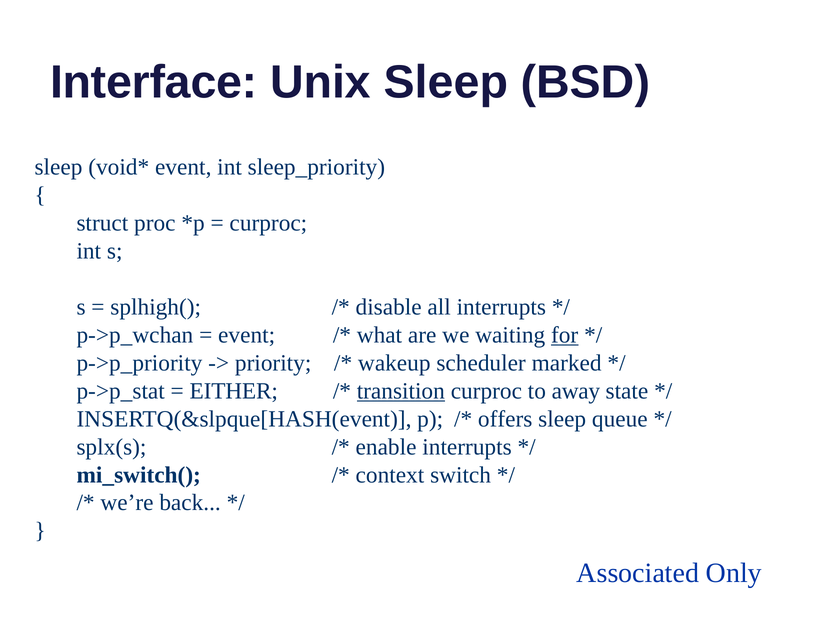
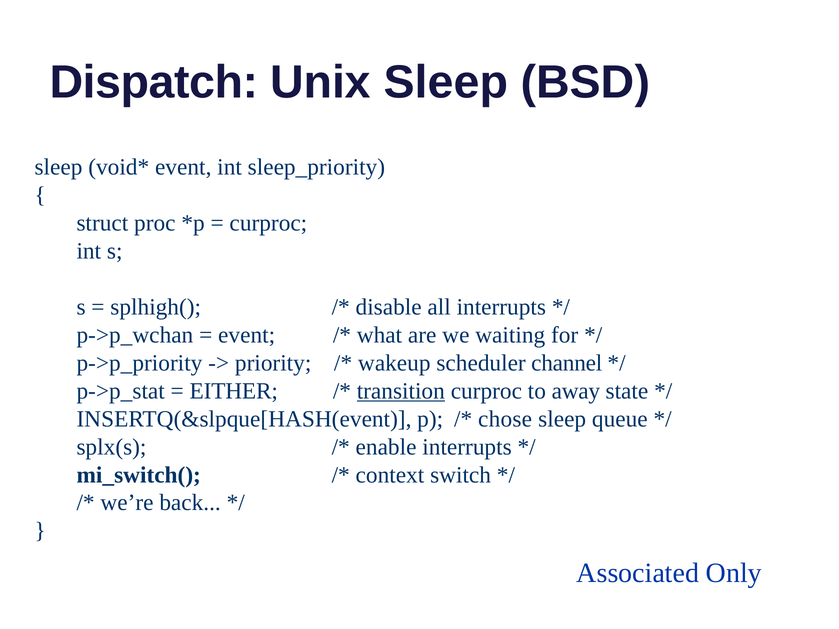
Interface: Interface -> Dispatch (154, 82)
for underline: present -> none (565, 335)
marked: marked -> channel (567, 363)
offers: offers -> chose (505, 419)
